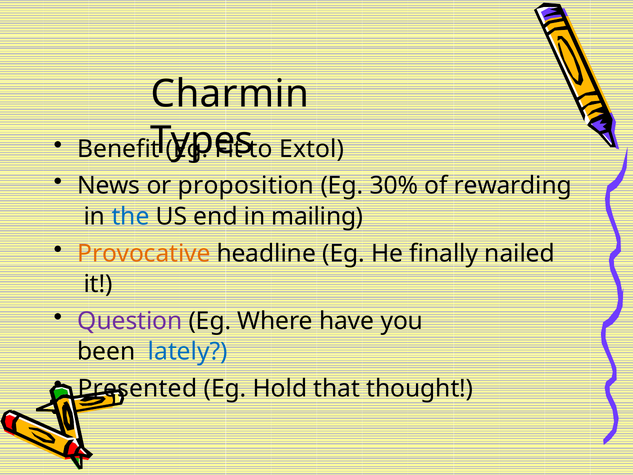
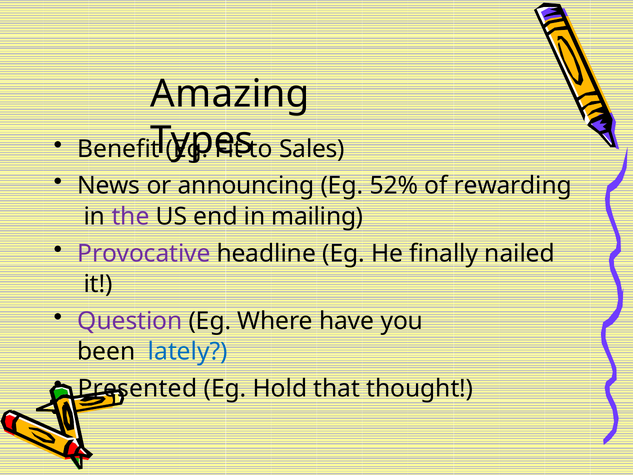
Charmin: Charmin -> Amazing (230, 94)
Extol: Extol -> Sales (312, 149)
proposition: proposition -> announcing (246, 186)
30%: 30% -> 52% (394, 186)
the colour: blue -> purple (131, 216)
Provocative colour: orange -> purple (144, 253)
